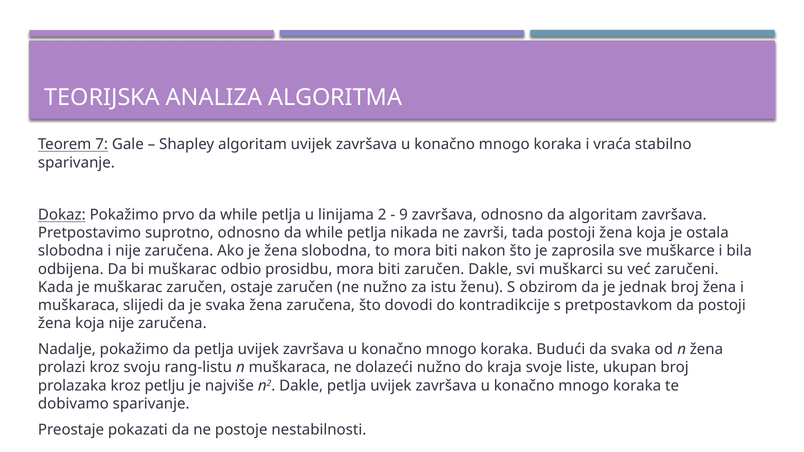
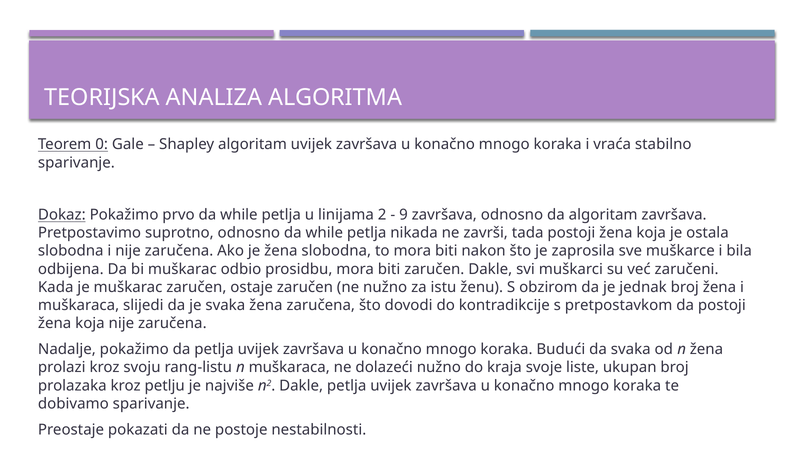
7: 7 -> 0 (102, 145)
